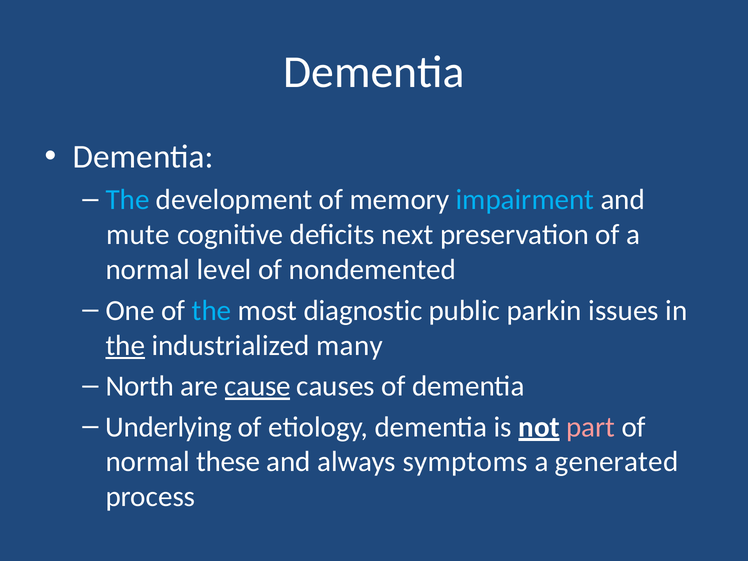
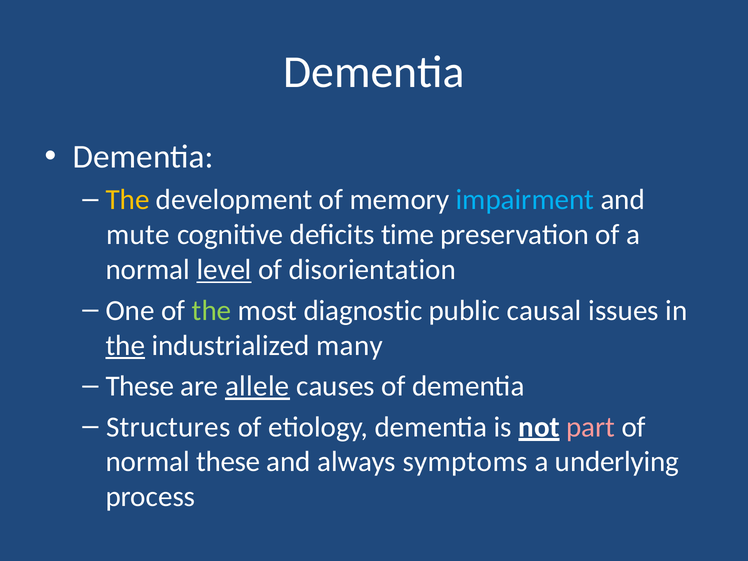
The colour: light blue -> yellow (128, 200)
next: next -> time (408, 235)
level underline: none -> present (224, 270)
nondemented: nondemented -> disorientation (372, 270)
the colour: light blue -> light green (212, 310)
parkin: parkin -> causal (544, 310)
North: North -> These (140, 386)
cause: cause -> allele (257, 386)
Underlying: Underlying -> Structures (168, 427)
generated: generated -> underlying (617, 462)
